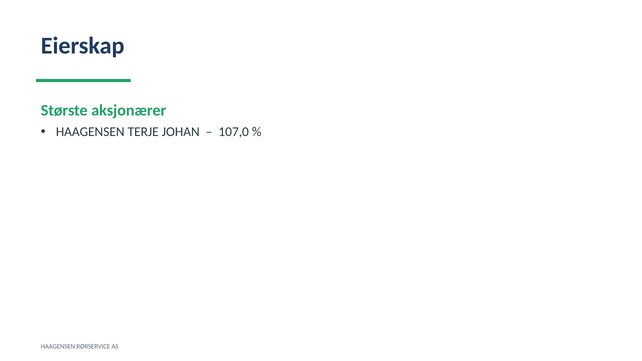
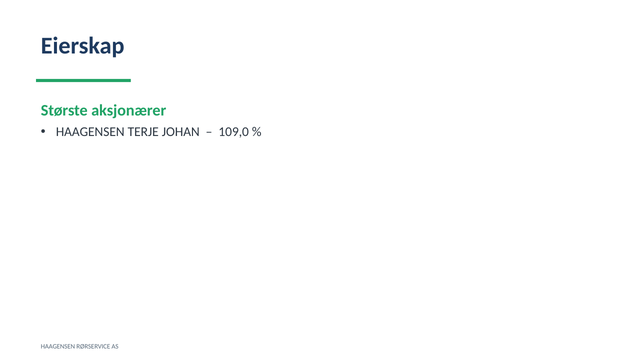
107,0: 107,0 -> 109,0 (234, 132)
